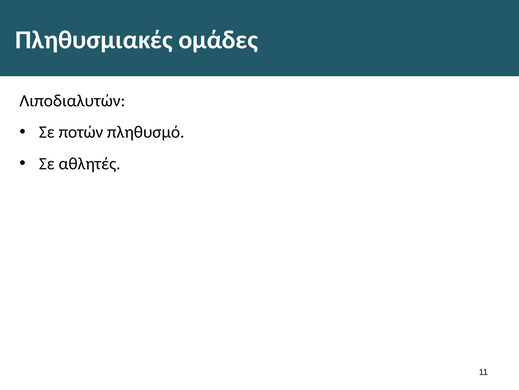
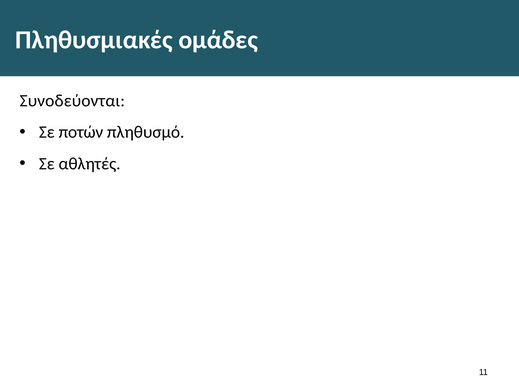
Λιποδιαλυτών: Λιποδιαλυτών -> Συνοδεύονται (72, 101)
